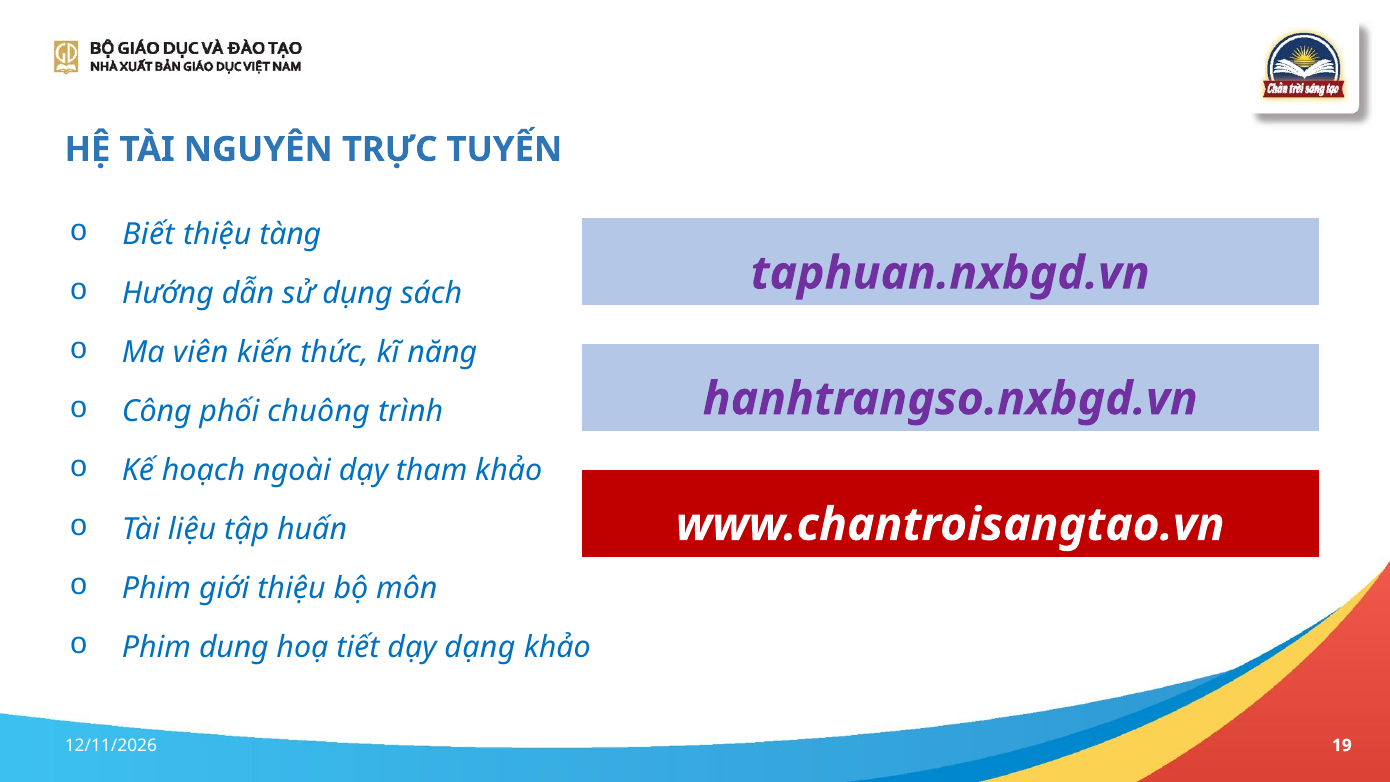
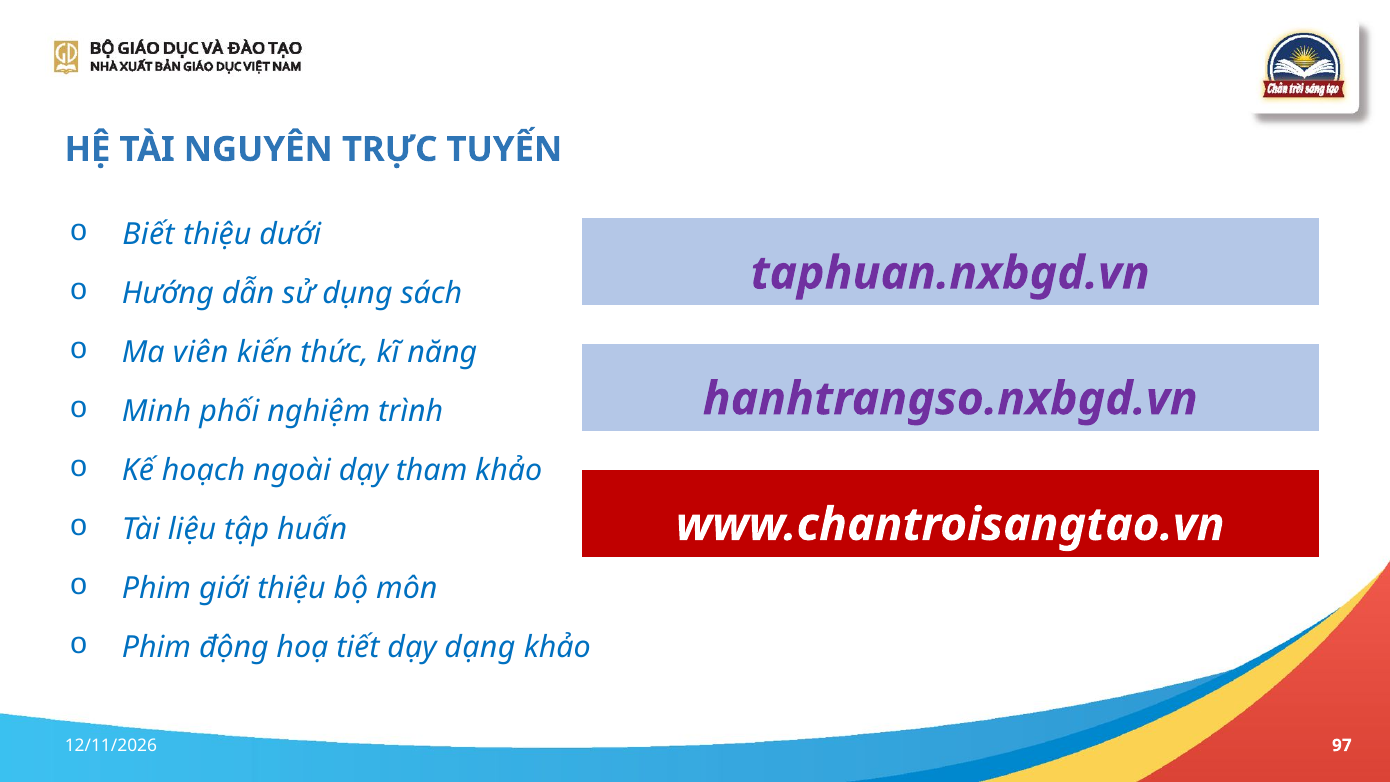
tàng: tàng -> dưới (290, 235)
Công: Công -> Minh (157, 412)
chuông: chuông -> nghiệm (319, 412)
dung: dung -> động (234, 648)
19: 19 -> 97 (1342, 745)
